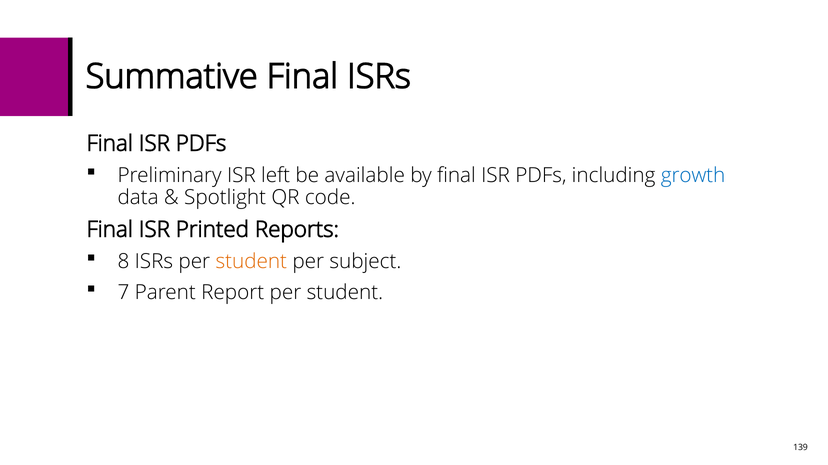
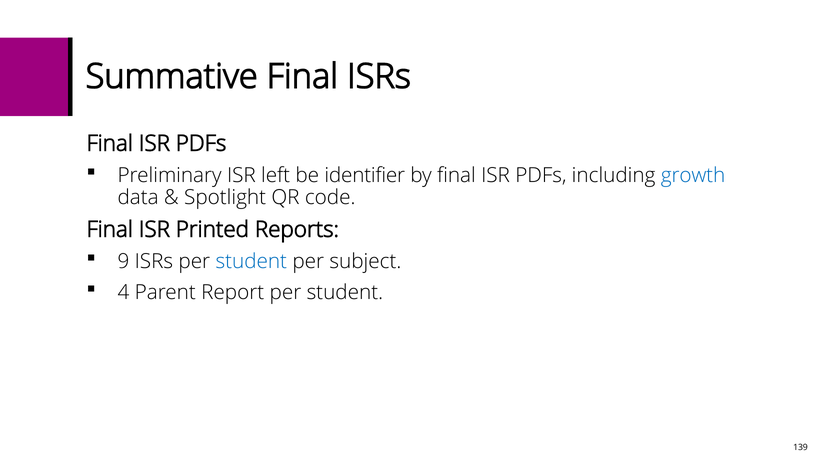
available: available -> identifier (365, 176)
8: 8 -> 9 (123, 262)
student colour: orange -> blue (251, 262)
7: 7 -> 4 (123, 293)
